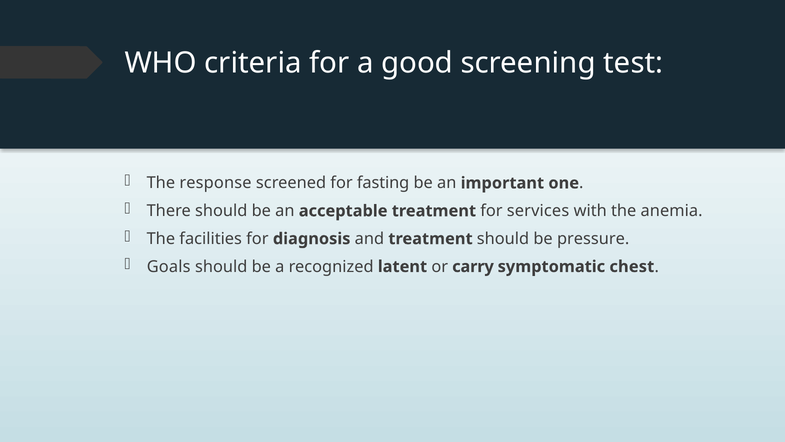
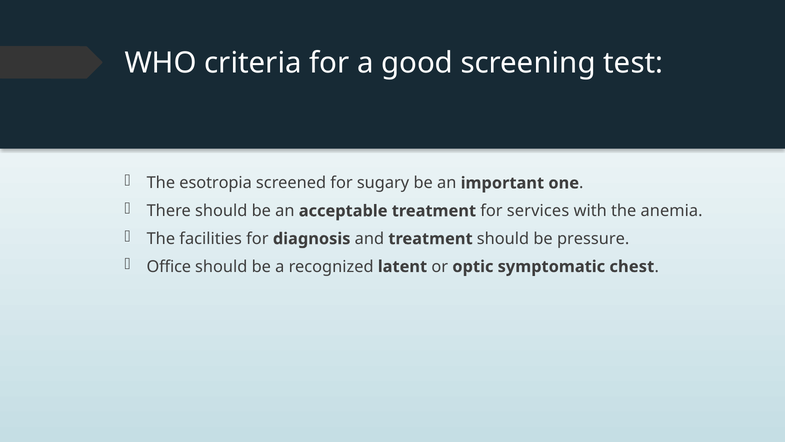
response: response -> esotropia (216, 183)
fasting: fasting -> sugary (383, 183)
Goals: Goals -> Office (169, 266)
carry: carry -> optic (473, 266)
